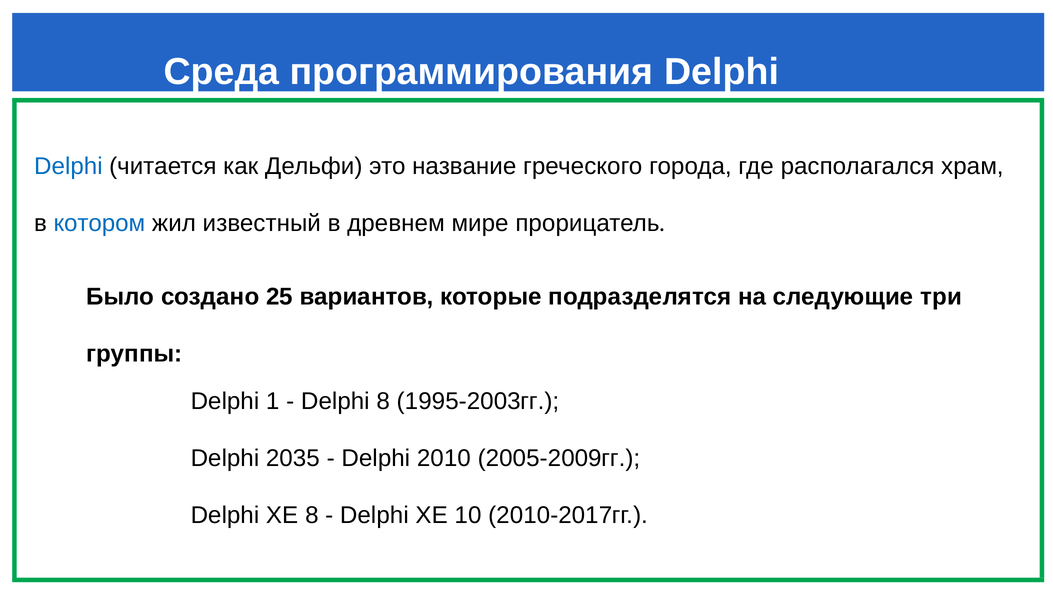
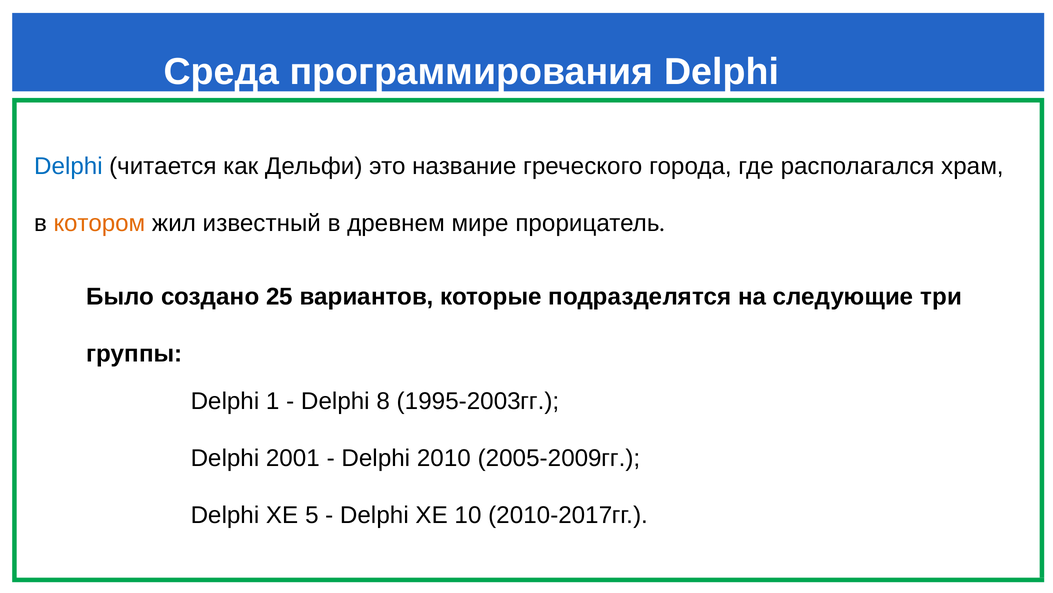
котором colour: blue -> orange (99, 223)
2035: 2035 -> 2001 (293, 458)
XE 8: 8 -> 5 (312, 515)
